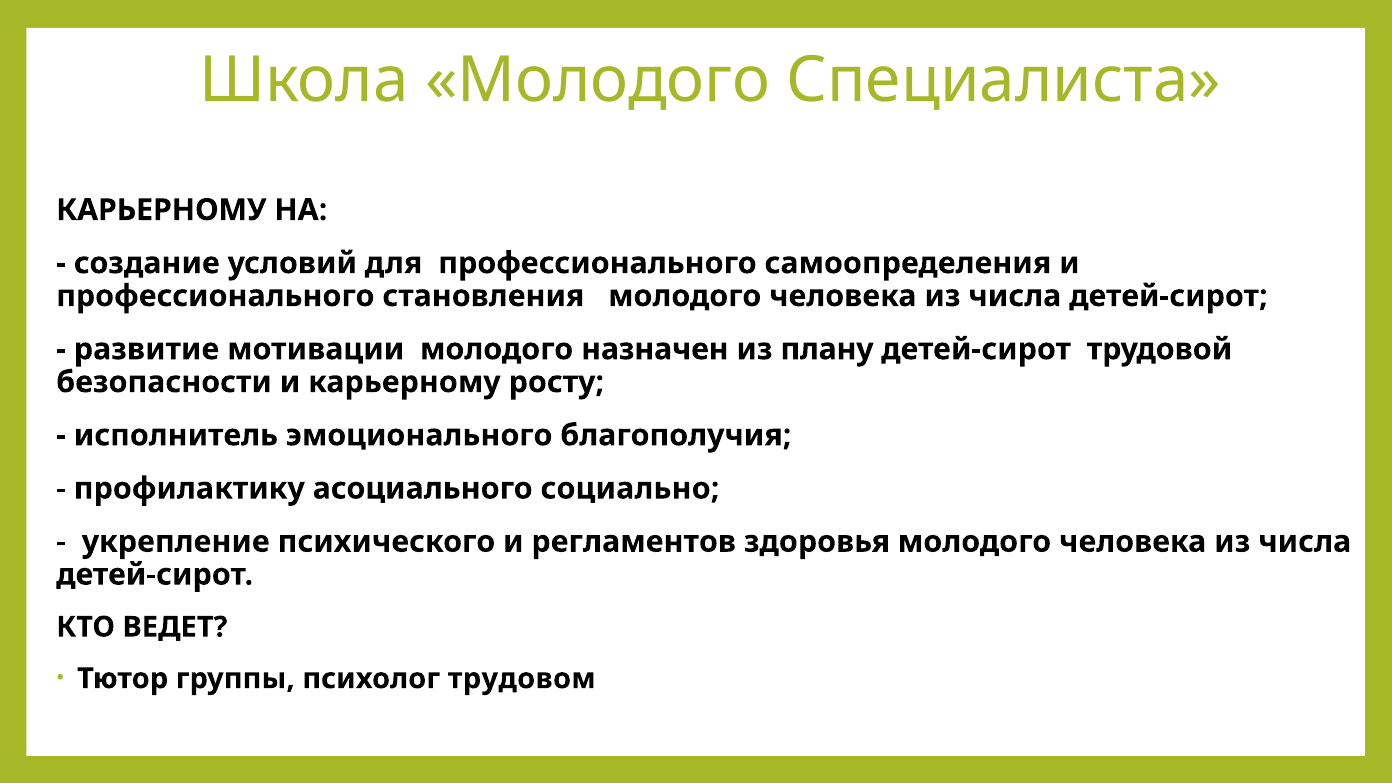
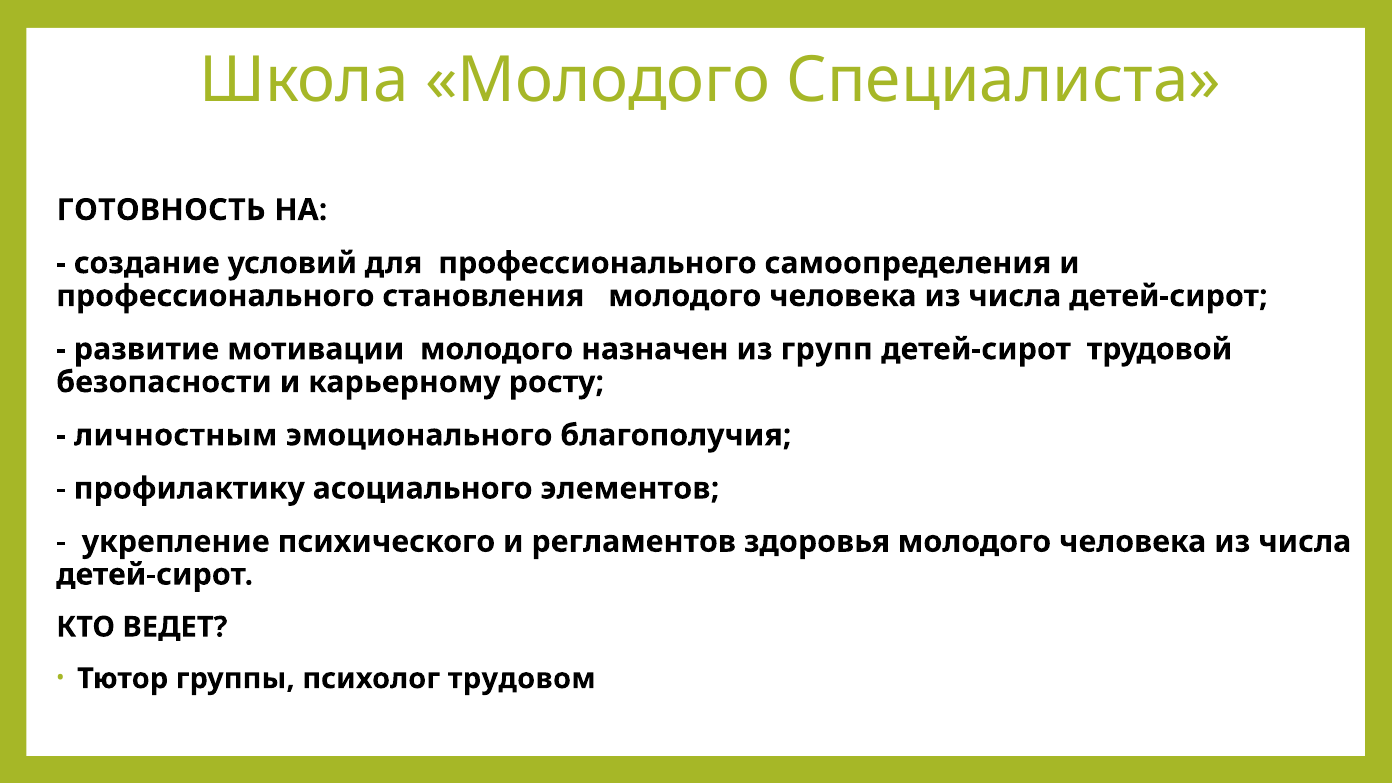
КАРЬЕРНОМУ: КАРЬЕРНОМУ -> ГОТОВНОСТЬ (161, 210)
плану: плану -> групп (827, 349)
исполнитель: исполнитель -> личностным (176, 435)
социально: социально -> элементов (630, 489)
